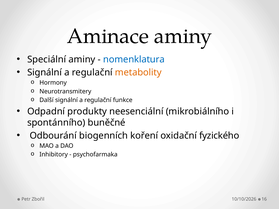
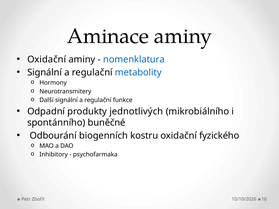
Speciální: Speciální -> Oxidační (47, 60)
metabolity colour: orange -> blue (138, 73)
neesenciální: neesenciální -> jednotlivých (136, 112)
koření: koření -> kostru (144, 136)
